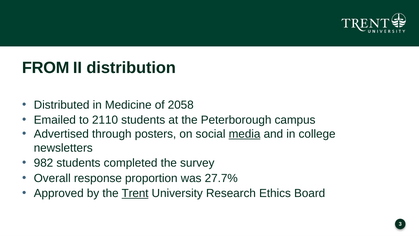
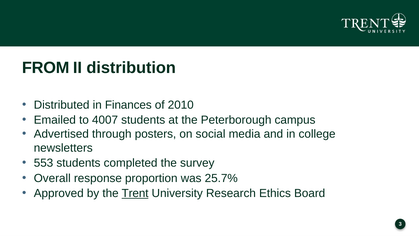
Medicine: Medicine -> Finances (128, 105)
2058: 2058 -> 2010 (181, 105)
2110: 2110 -> 4007 (105, 120)
media underline: present -> none (245, 134)
982: 982 -> 553 (44, 163)
27.7%: 27.7% -> 25.7% (221, 178)
